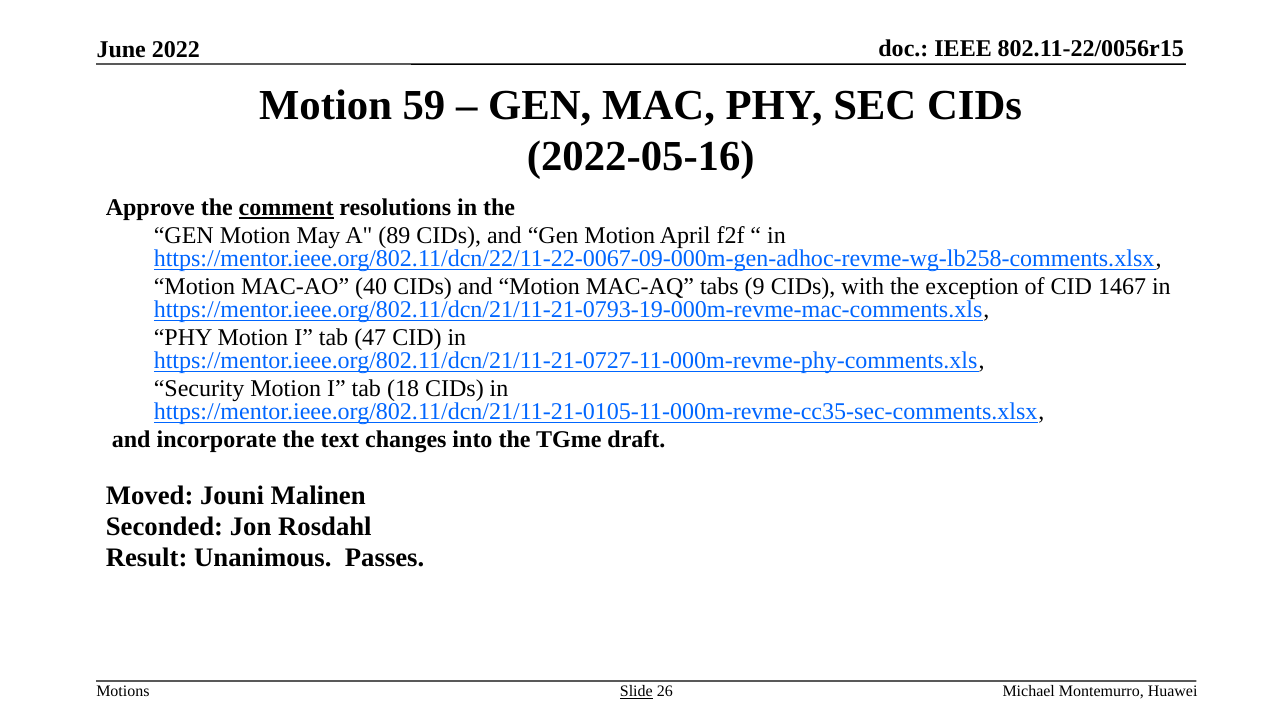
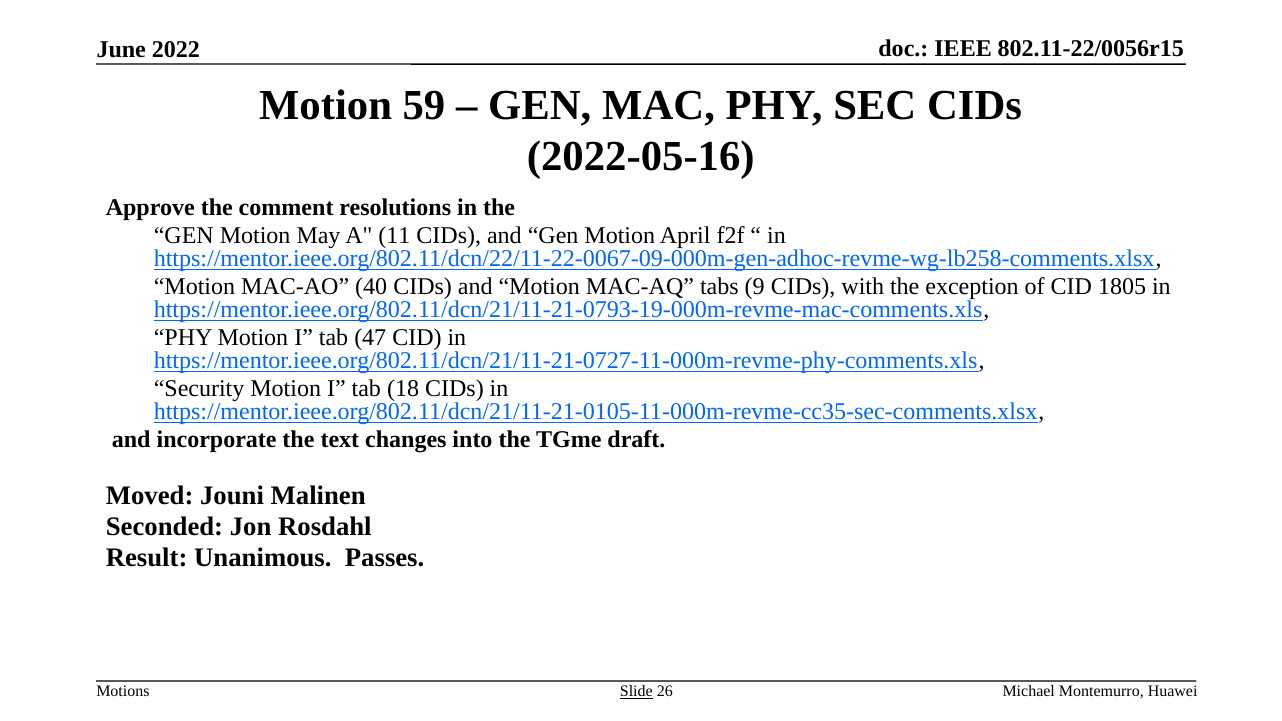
comment underline: present -> none (286, 208)
89: 89 -> 11 (394, 236)
1467: 1467 -> 1805 (1122, 287)
